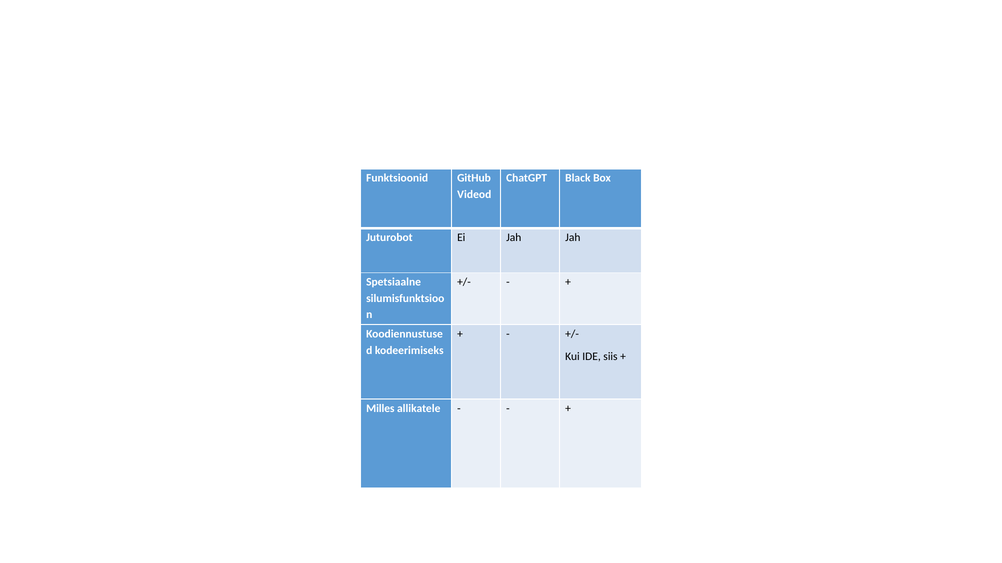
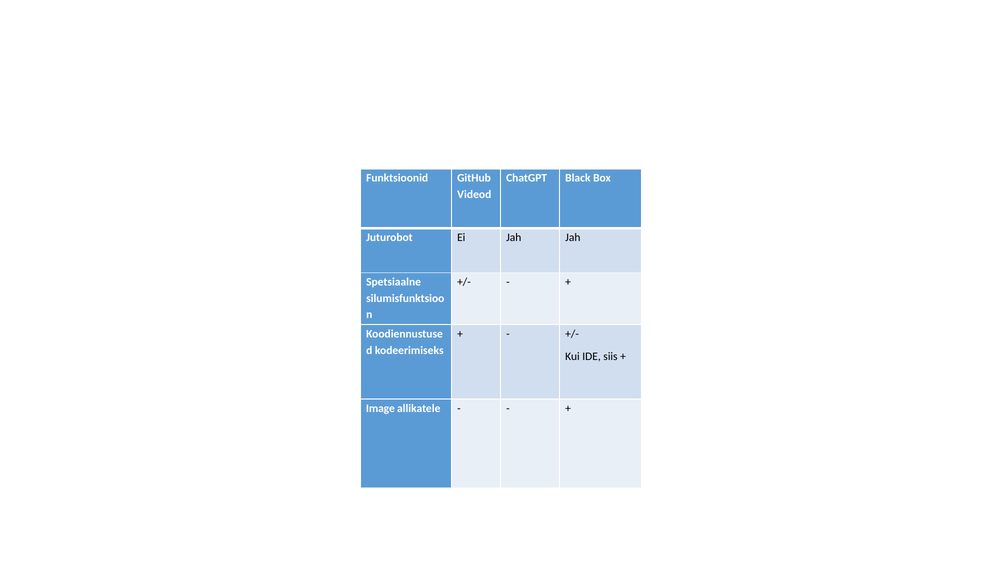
Milles: Milles -> Image (380, 409)
